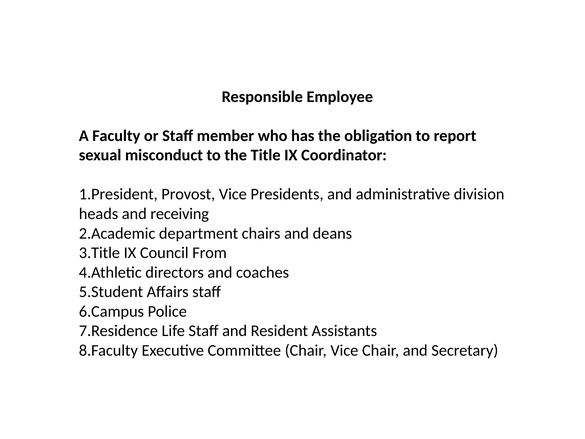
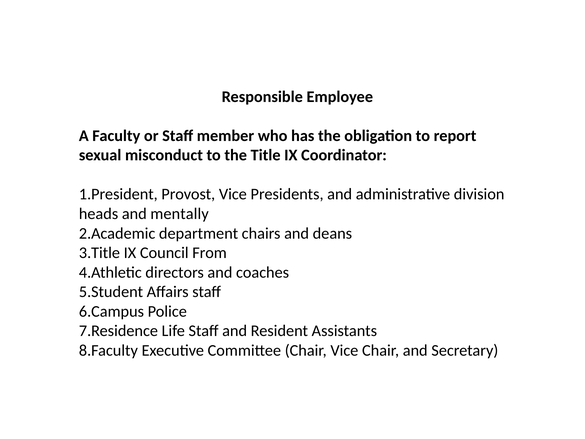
receiving: receiving -> mentally (180, 214)
